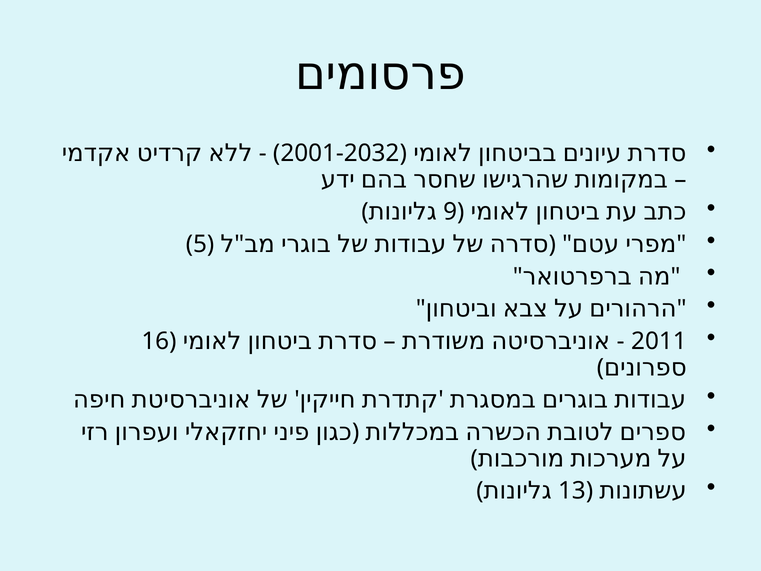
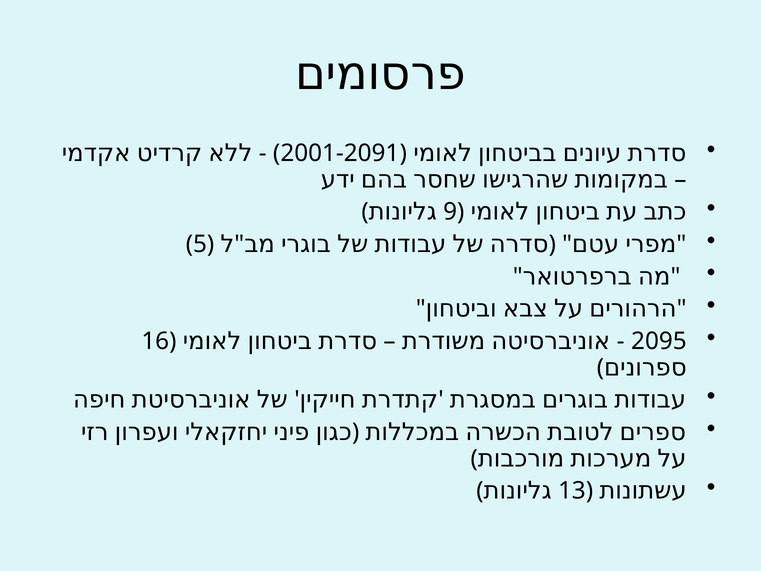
2001-2032: 2001-2032 -> 2001-2091 (340, 153)
2011: 2011 -> 2095 (659, 341)
